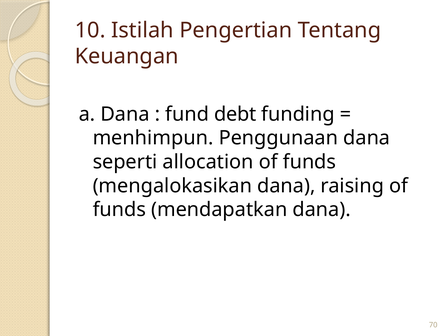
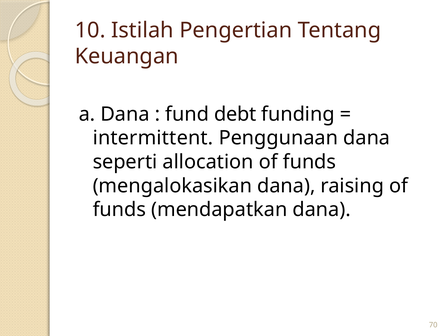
menhimpun: menhimpun -> intermittent (153, 138)
